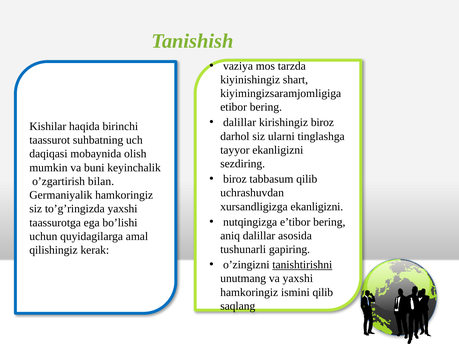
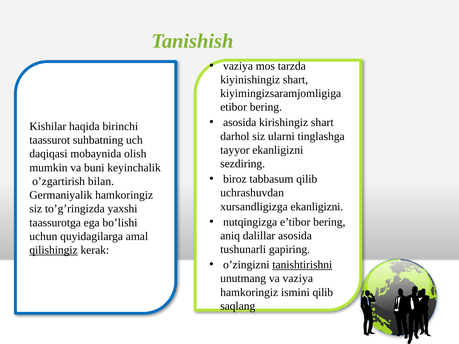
dalillar: dalillar -> asosida (240, 123)
kirishingiz biroz: biroz -> shart (322, 123)
qilishingiz underline: none -> present (54, 250)
va yaxshi: yaxshi -> vaziya (298, 279)
